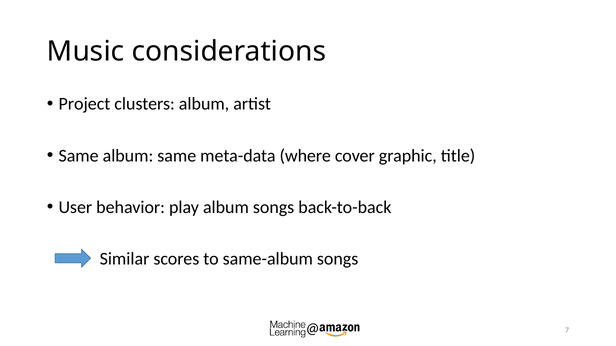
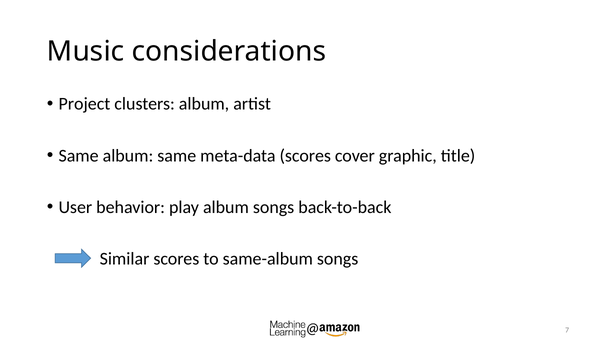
meta-data where: where -> scores (305, 156)
